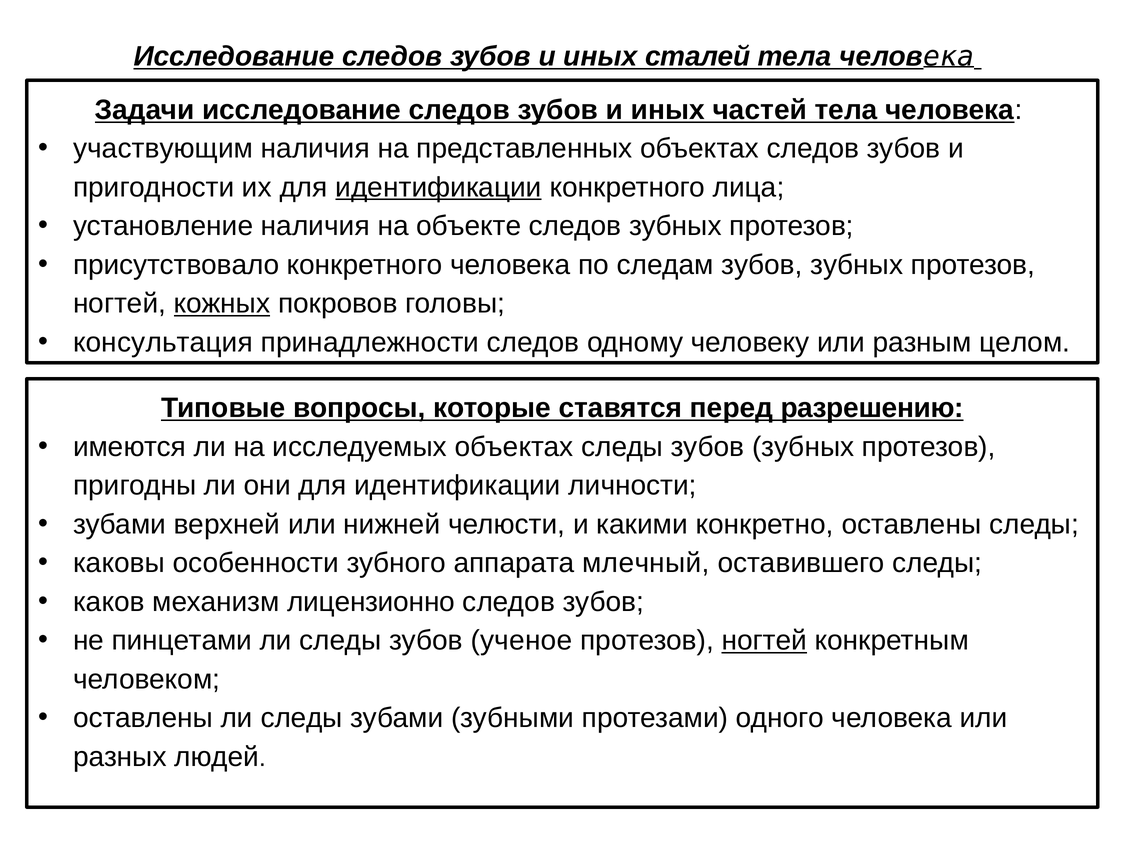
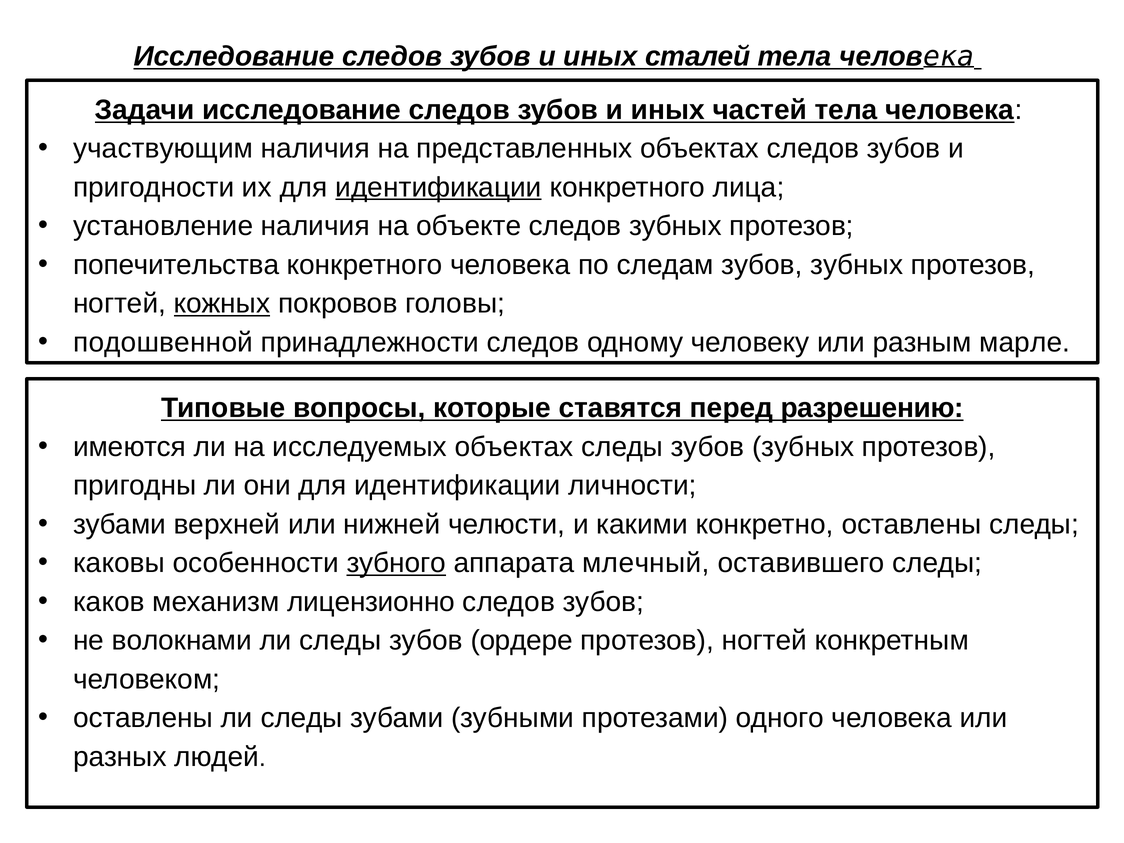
присутствовало: присутствовало -> попечительства (176, 265)
консультация: консультация -> подошвенной (163, 342)
целом: целом -> марле (1025, 342)
зубного underline: none -> present (396, 563)
пинцетами: пинцетами -> волокнами (182, 641)
ученое: ученое -> ордере (522, 641)
ногтей underline: present -> none (764, 641)
